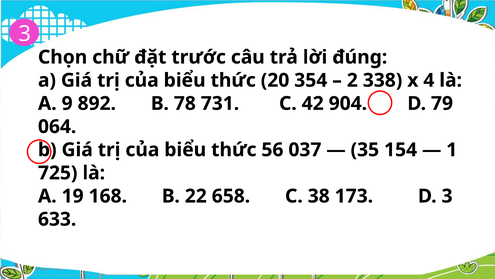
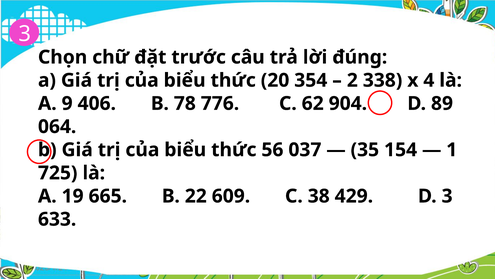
892: 892 -> 406 (97, 103)
731: 731 -> 776 (220, 103)
42: 42 -> 62 (313, 103)
79: 79 -> 89 (442, 103)
168: 168 -> 665 (108, 196)
658: 658 -> 609 (231, 196)
173: 173 -> 429 (354, 196)
